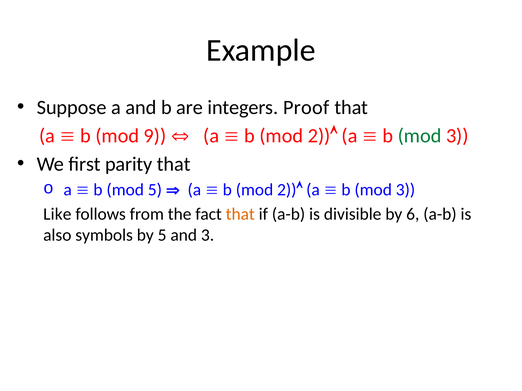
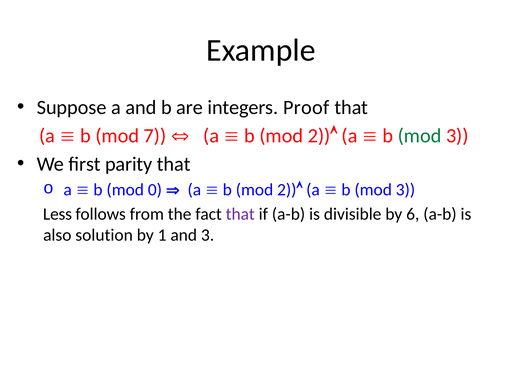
9: 9 -> 7 (155, 136)
mod 5: 5 -> 0 (155, 190)
Like: Like -> Less (57, 215)
that colour: orange -> purple (240, 215)
symbols: symbols -> solution (104, 235)
by 5: 5 -> 1 (162, 235)
